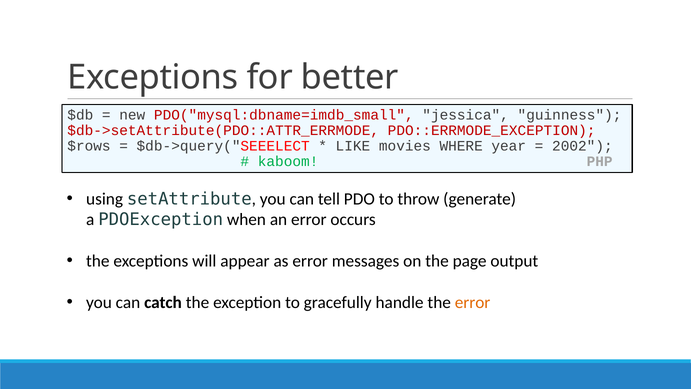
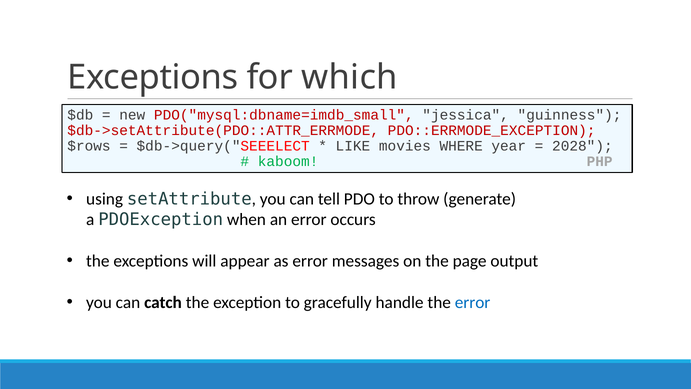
better: better -> which (349, 77)
2002: 2002 -> 2028 (582, 146)
error colour: orange -> blue (473, 302)
